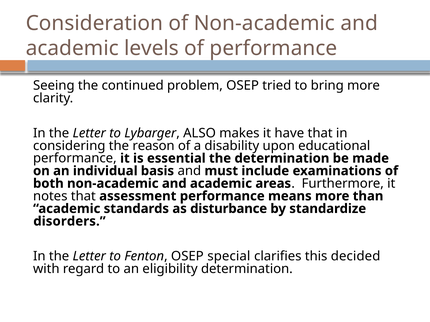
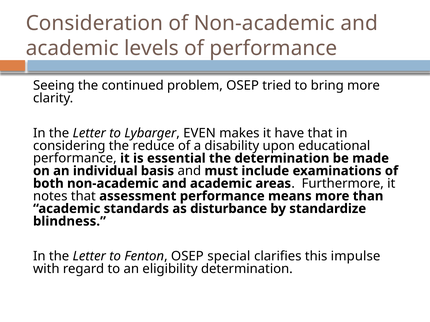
ALSO: ALSO -> EVEN (199, 133)
reason: reason -> reduce (154, 146)
disorders: disorders -> blindness (70, 222)
decided: decided -> impulse (356, 257)
